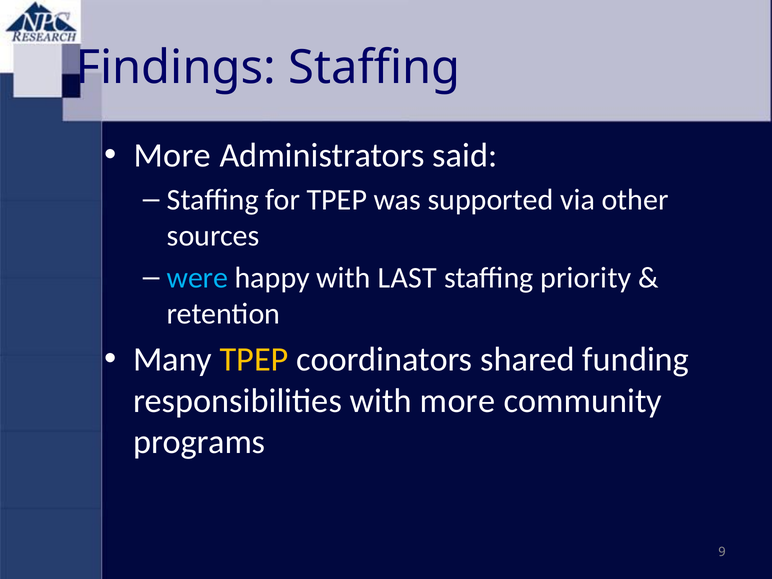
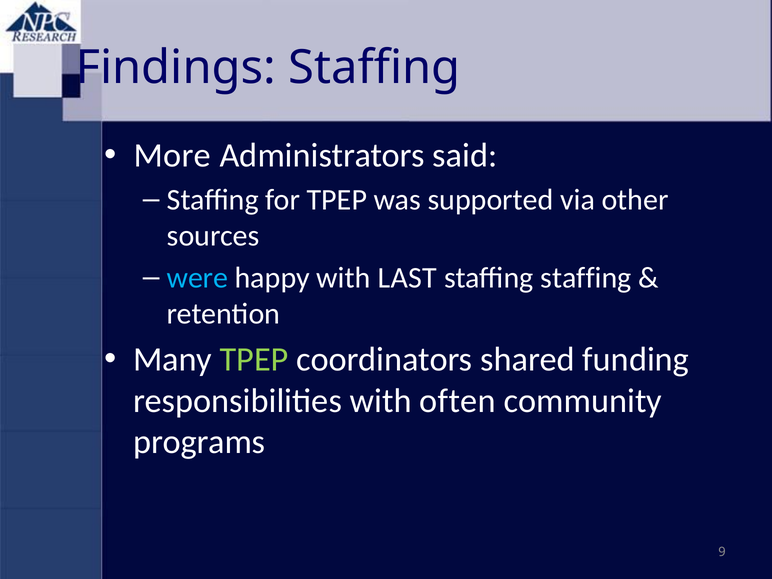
staffing priority: priority -> staffing (586, 278)
TPEP colour: yellow -> light green (254, 359)
with more: more -> often (458, 401)
